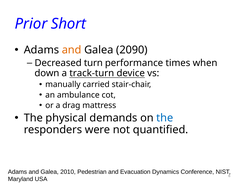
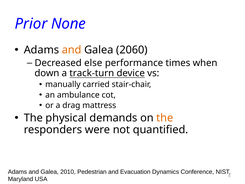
Short: Short -> None (68, 24)
2090: 2090 -> 2060 (132, 50)
turn: turn -> else (93, 63)
the colour: blue -> orange (165, 118)
